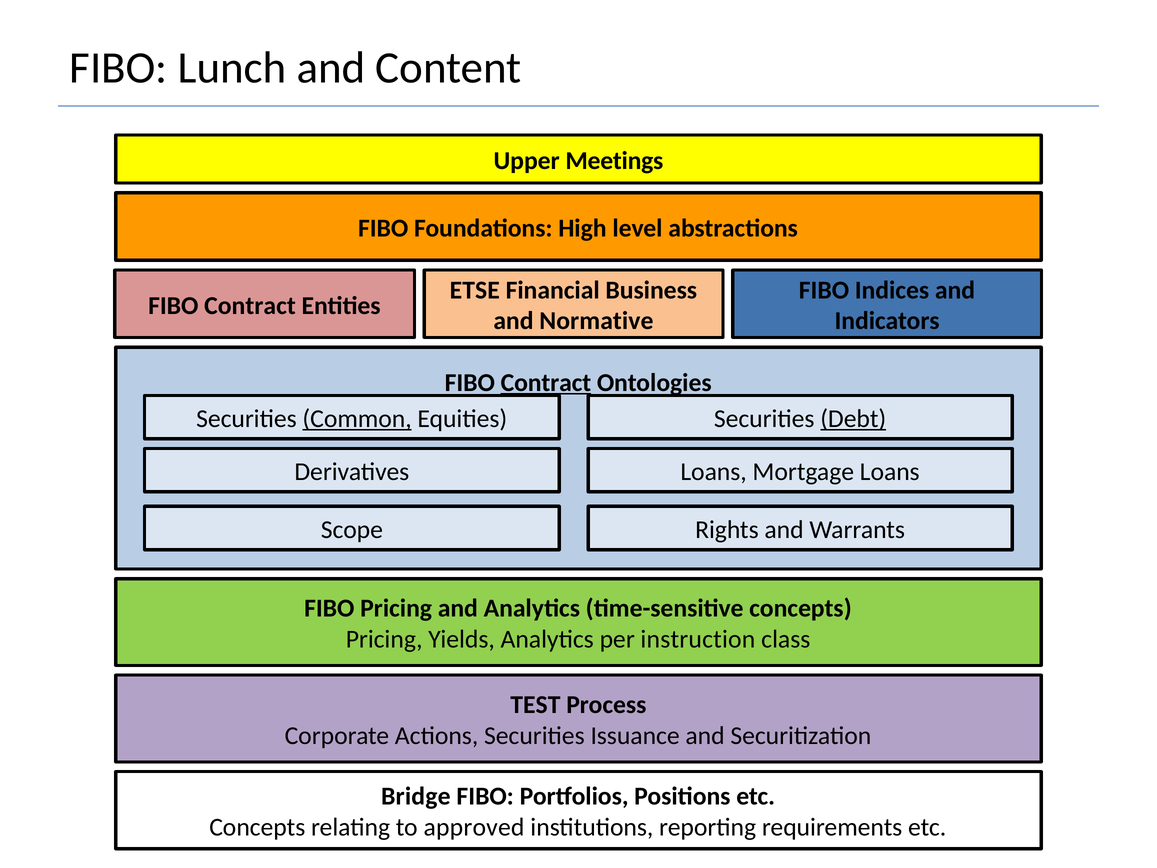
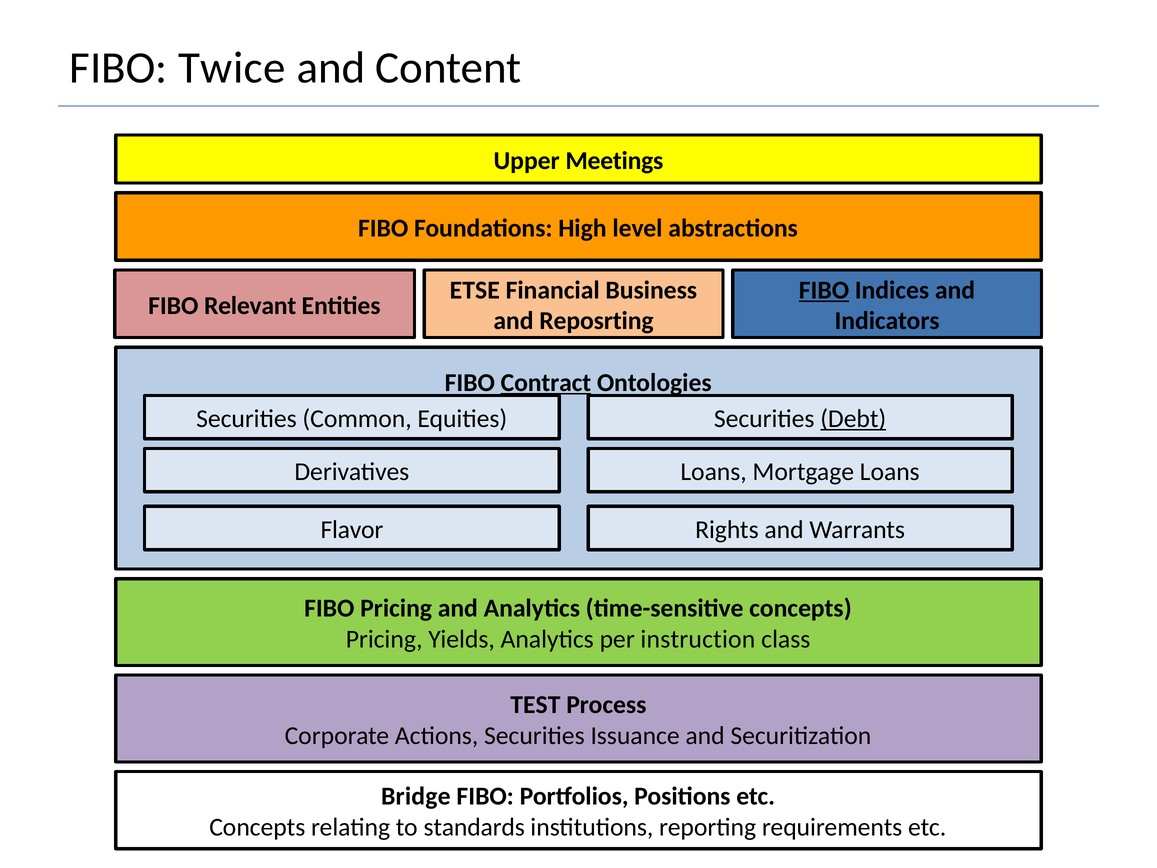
Lunch: Lunch -> Twice (232, 68)
FIBO underline: none -> present (824, 290)
Contract: Contract -> Relevant (250, 305)
Normative: Normative -> Reposrting (596, 321)
Common underline: present -> none (357, 419)
Scope: Scope -> Flavor (352, 530)
approved: approved -> standards (474, 827)
